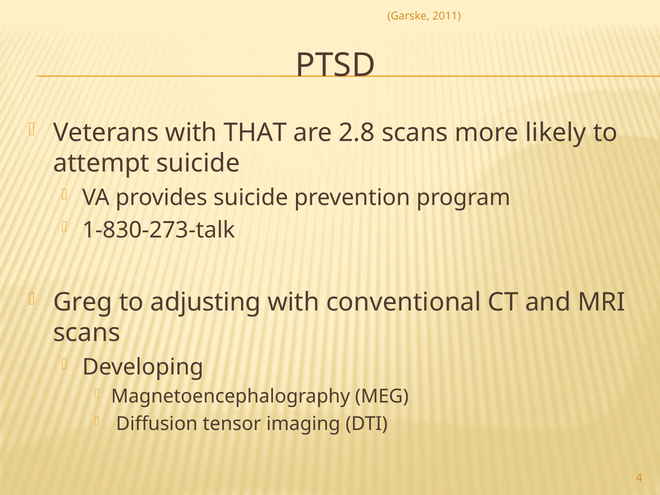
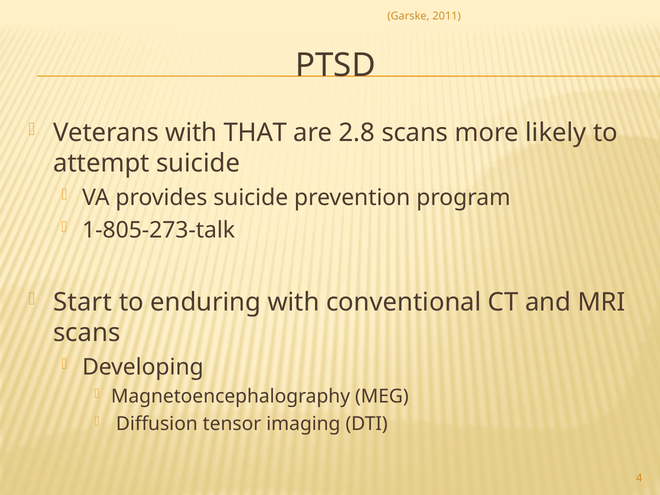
1-830-273-talk: 1-830-273-talk -> 1-805-273-talk (159, 230)
Greg: Greg -> Start (83, 302)
adjusting: adjusting -> enduring (206, 302)
